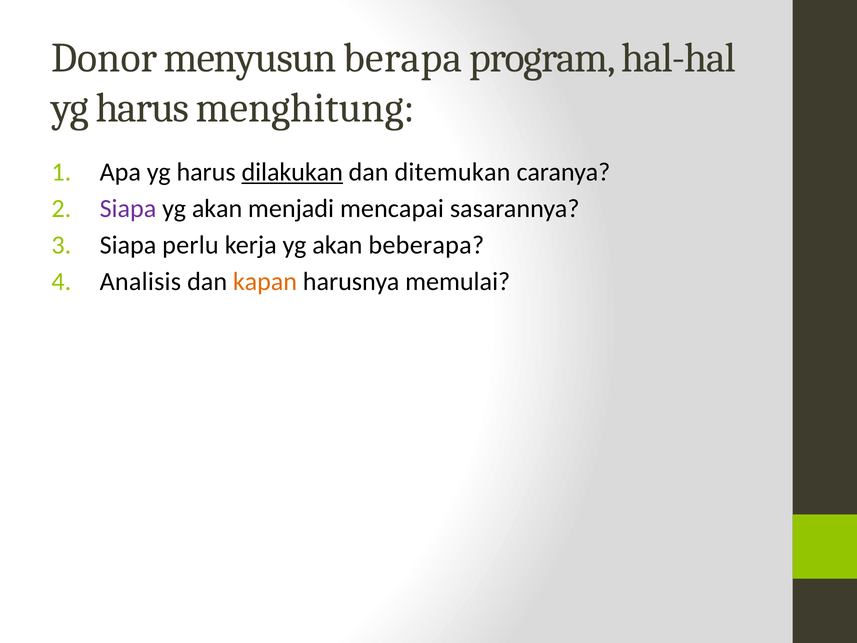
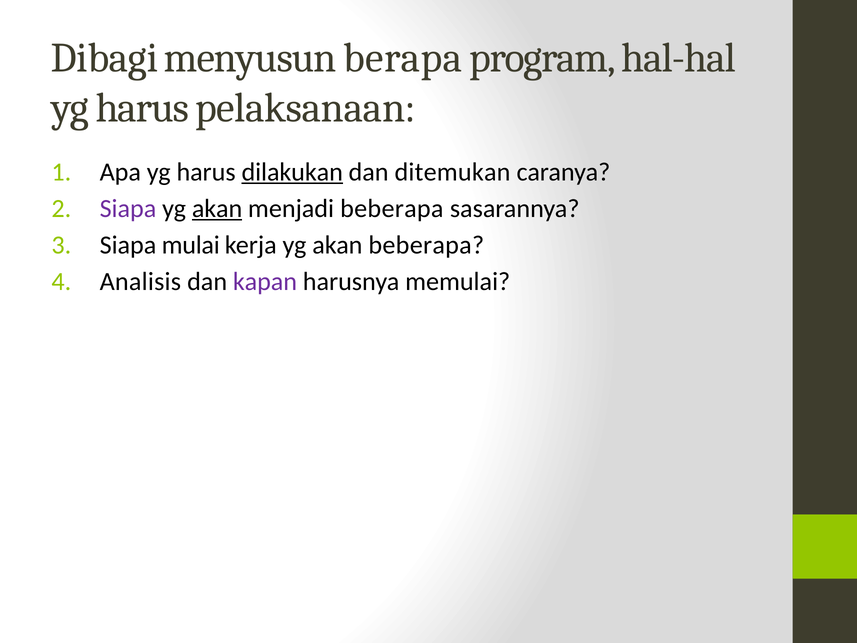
Donor: Donor -> Dibagi (104, 58)
menghitung: menghitung -> pelaksanaan (305, 108)
akan underline: none -> present (217, 208)
menjadi mencapai: mencapai -> beberapa (392, 208)
perlu: perlu -> mulai (191, 245)
kapan colour: orange -> purple (265, 282)
